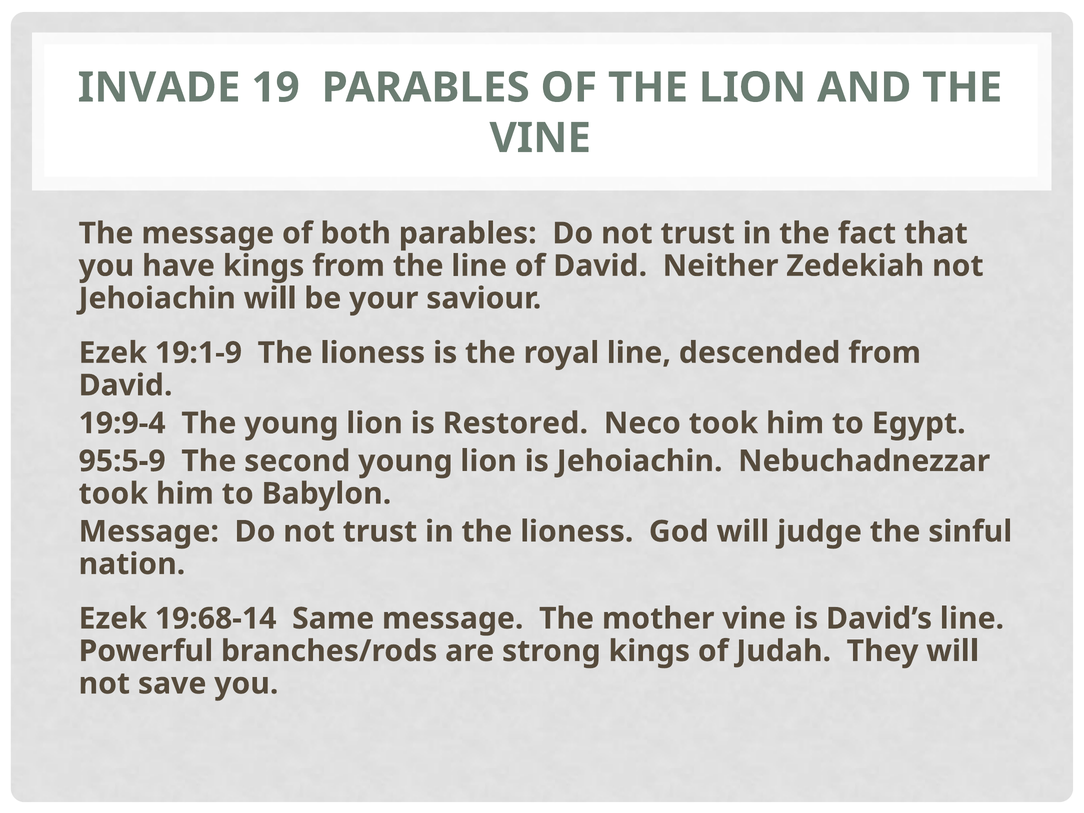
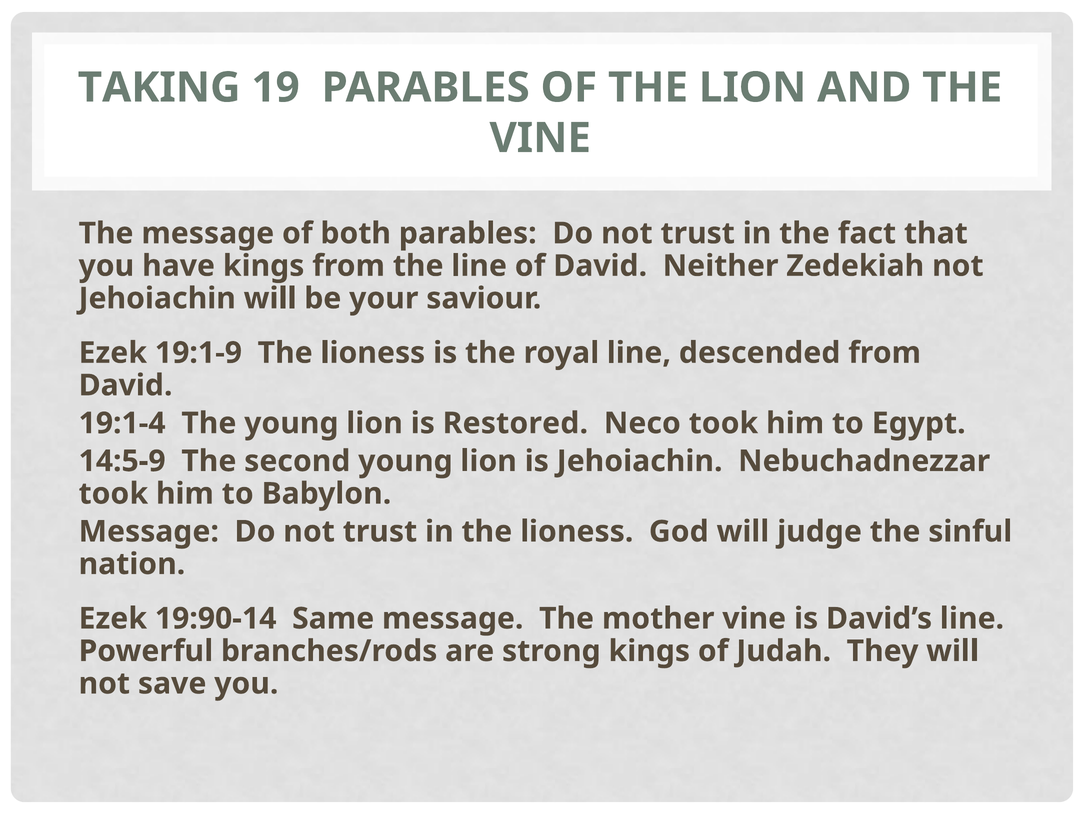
INVADE: INVADE -> TAKING (159, 88)
19:9-4: 19:9-4 -> 19:1-4 (122, 423)
95:5-9: 95:5-9 -> 14:5-9 (122, 461)
19:68-14: 19:68-14 -> 19:90-14 (216, 619)
